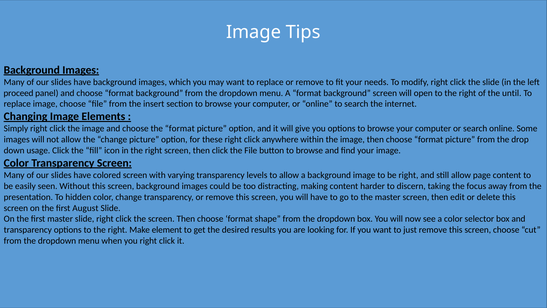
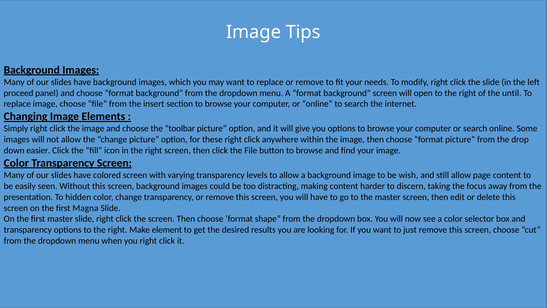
the format: format -> toolbar (180, 128)
usage: usage -> easier (38, 150)
be right: right -> wish (408, 175)
August: August -> Magna (85, 208)
